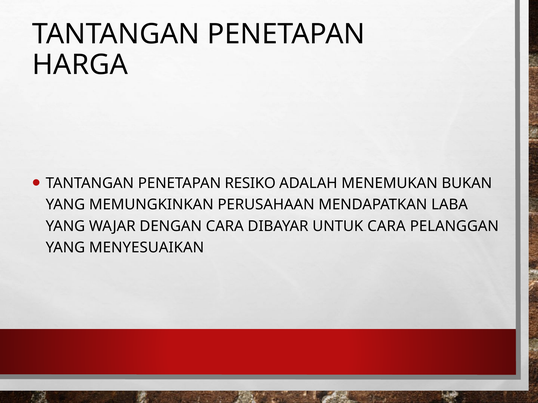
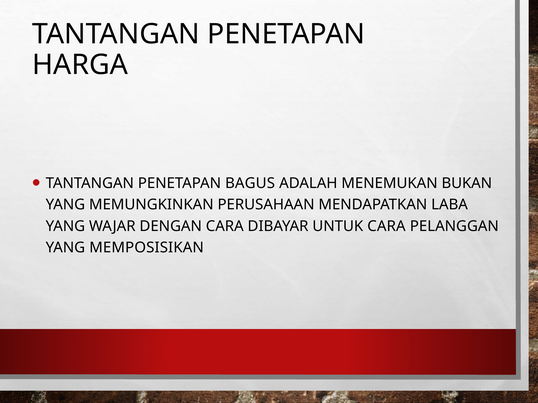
RESIKO: RESIKO -> BAGUS (250, 183)
MENYESUAIKAN: MENYESUAIKAN -> MEMPOSISIKAN (147, 248)
